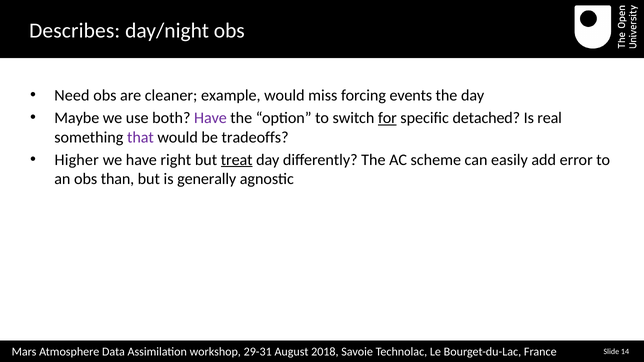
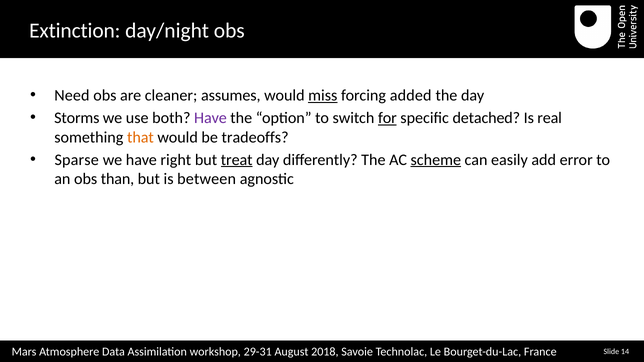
Describes: Describes -> Extinction (75, 30)
example: example -> assumes (231, 95)
miss underline: none -> present (323, 95)
events: events -> added (411, 95)
Maybe: Maybe -> Storms (77, 118)
that colour: purple -> orange (140, 137)
Higher: Higher -> Sparse (77, 160)
scheme underline: none -> present (436, 160)
generally: generally -> between (207, 179)
